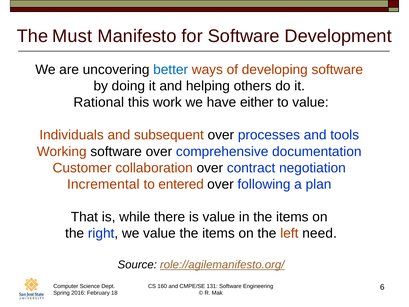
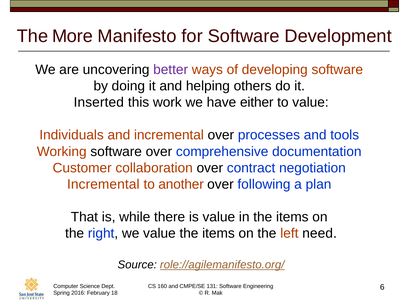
Must: Must -> More (72, 36)
better colour: blue -> purple (171, 70)
Rational: Rational -> Inserted (99, 102)
and subsequent: subsequent -> incremental (169, 135)
entered: entered -> another (181, 184)
